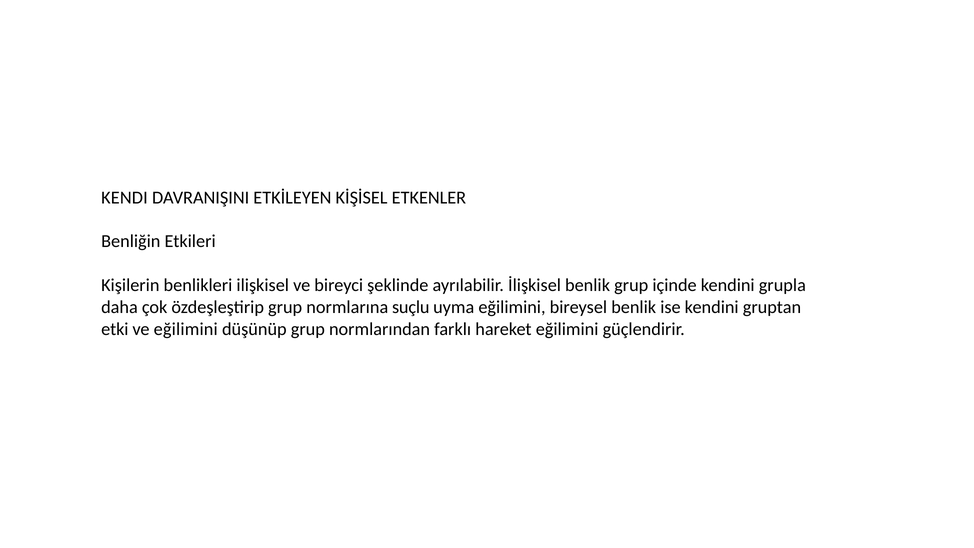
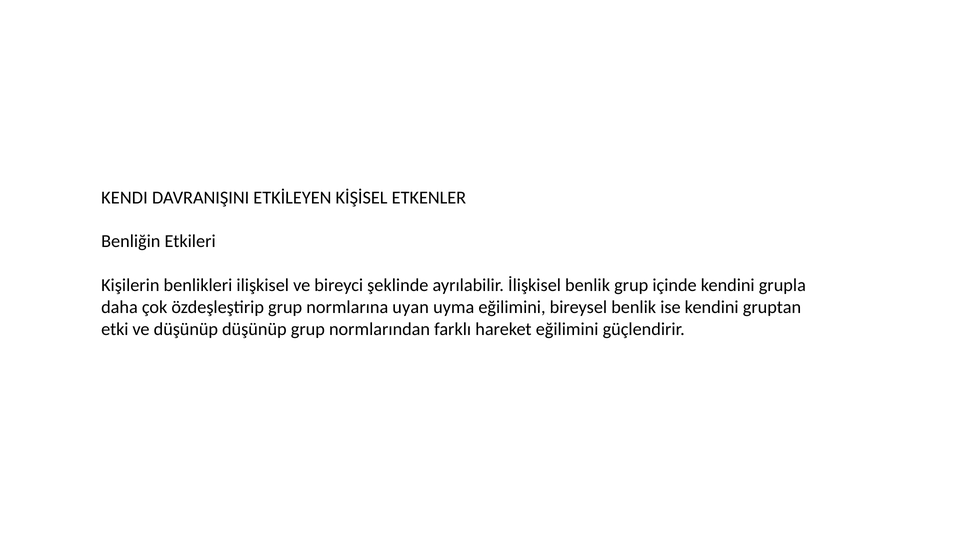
suçlu: suçlu -> uyan (411, 307)
ve eğilimini: eğilimini -> düşünüp (186, 329)
